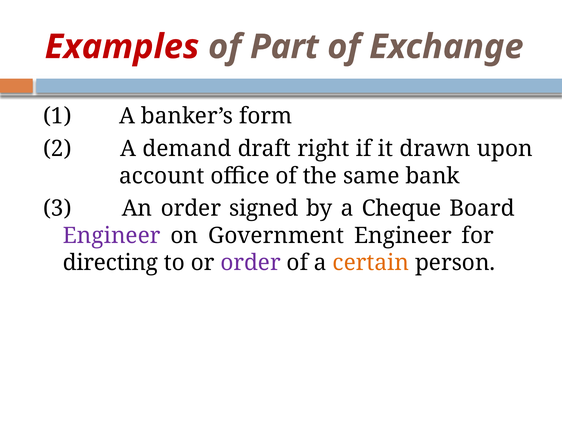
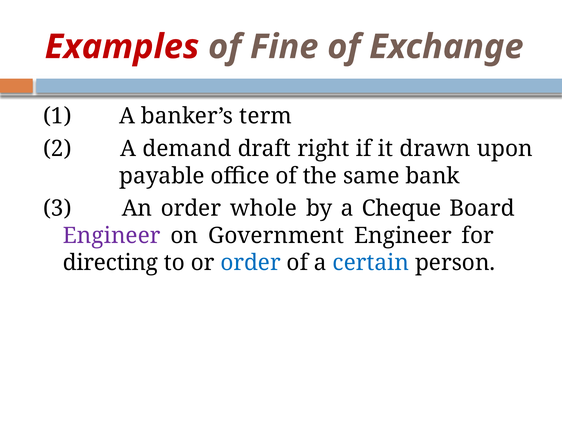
Part: Part -> Fine (284, 47)
form: form -> term (266, 116)
account: account -> payable (162, 176)
signed: signed -> whole (264, 209)
order colour: purple -> blue (251, 263)
certain colour: orange -> blue (371, 263)
